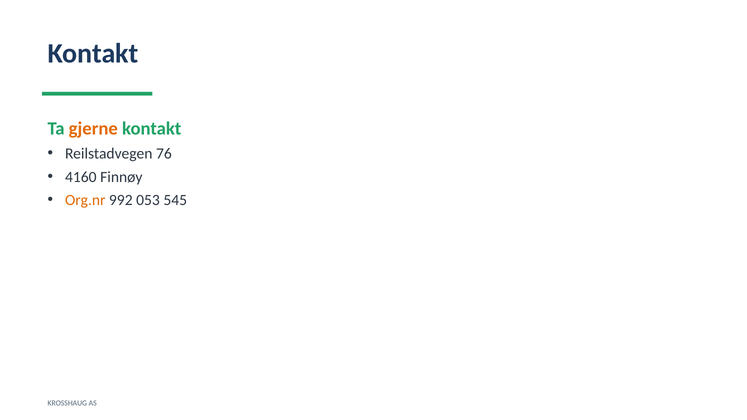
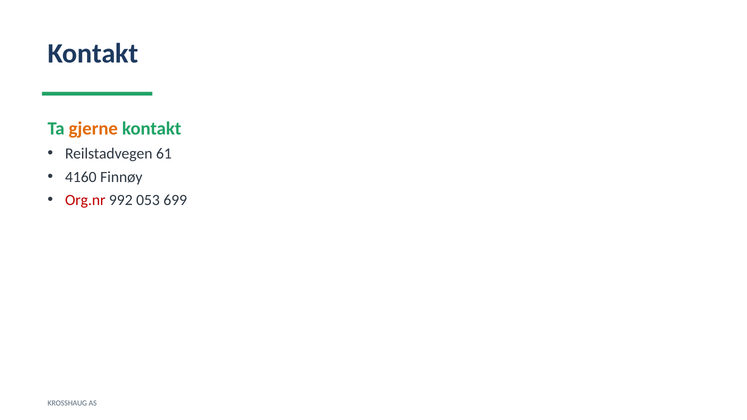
76: 76 -> 61 (164, 154)
Org.nr colour: orange -> red (85, 200)
545: 545 -> 699 (175, 200)
